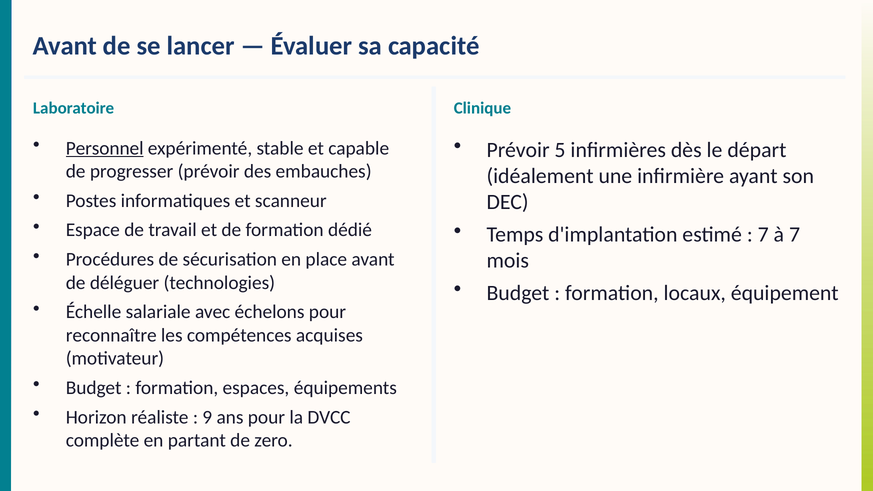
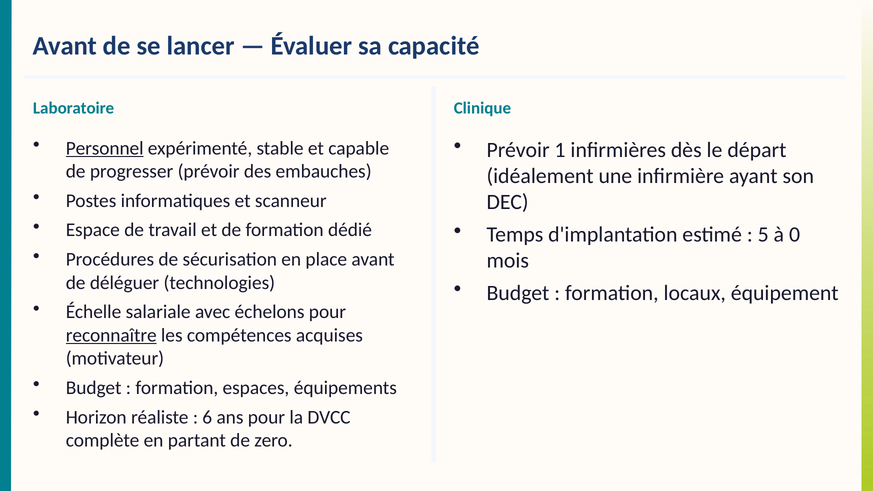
5: 5 -> 1 (560, 150)
7: 7 -> 5 (763, 234)
à 7: 7 -> 0 (795, 234)
reconnaître underline: none -> present (111, 335)
9: 9 -> 6 (207, 417)
